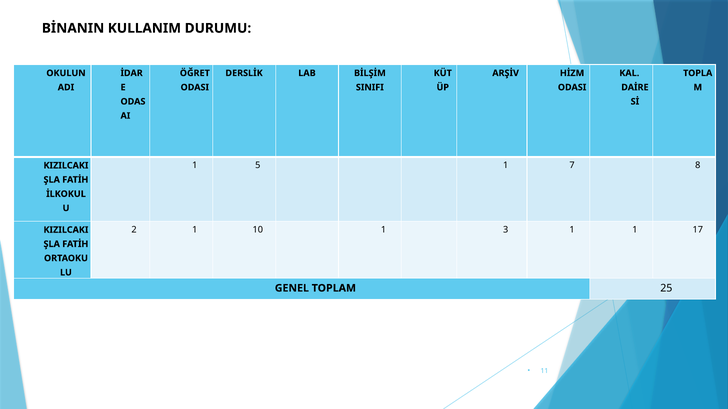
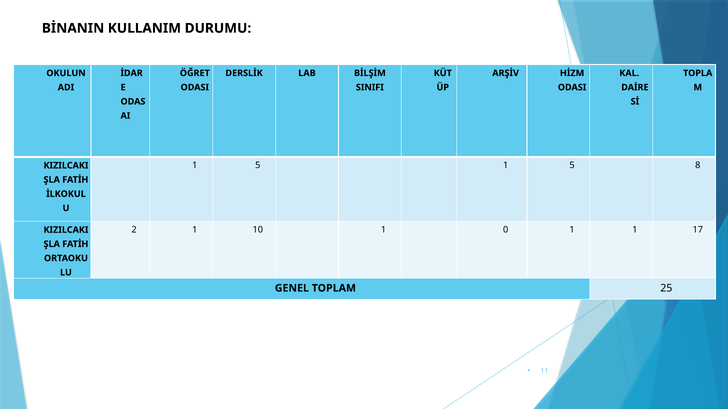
5 1 7: 7 -> 5 (572, 166)
3: 3 -> 0 (506, 230)
